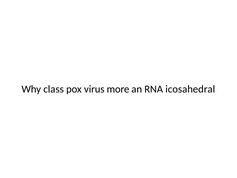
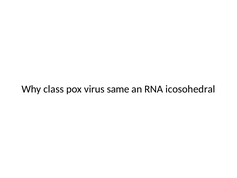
more: more -> same (118, 89)
icosahedral: icosahedral -> icosohedral (190, 89)
